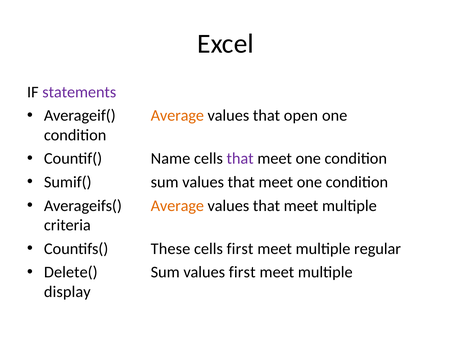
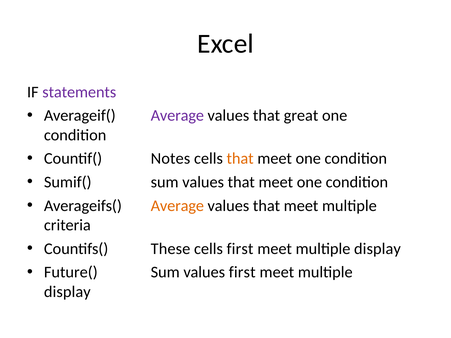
Average colour: orange -> purple (177, 116)
open: open -> great (301, 116)
Name: Name -> Notes (170, 159)
that colour: purple -> orange (240, 159)
regular: regular -> display (377, 249)
Delete(: Delete( -> Future( (71, 272)
